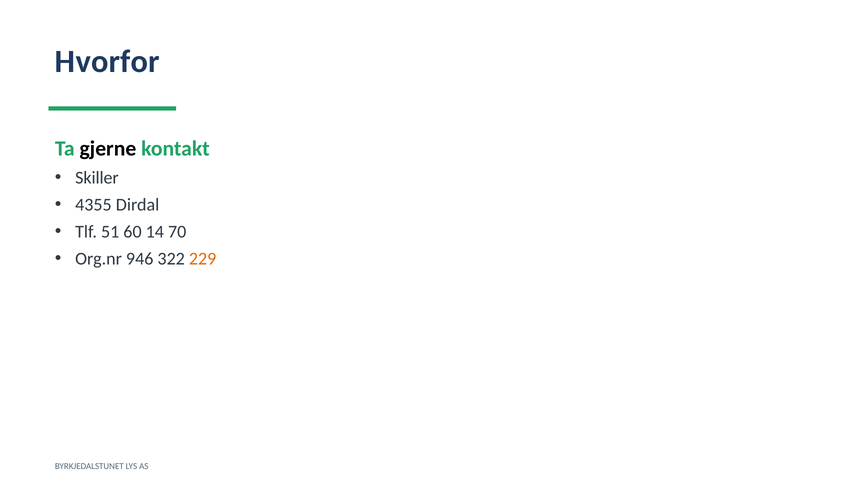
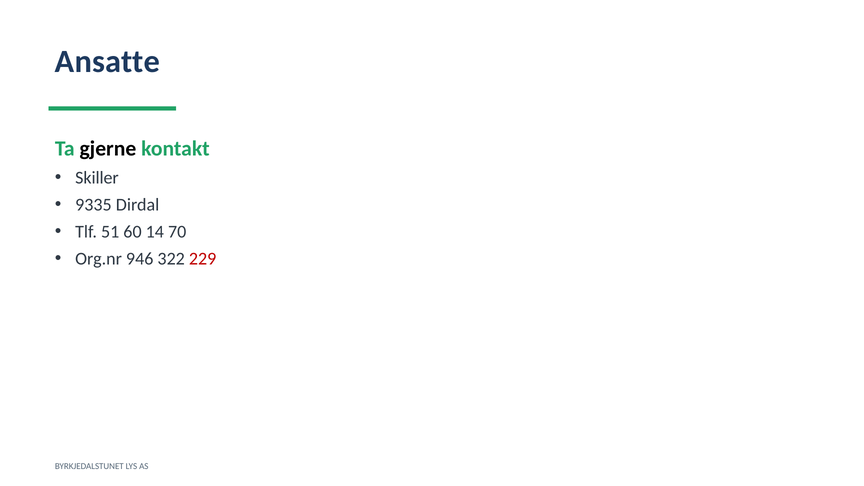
Hvorfor: Hvorfor -> Ansatte (108, 62)
4355: 4355 -> 9335 (93, 205)
229 colour: orange -> red (203, 259)
